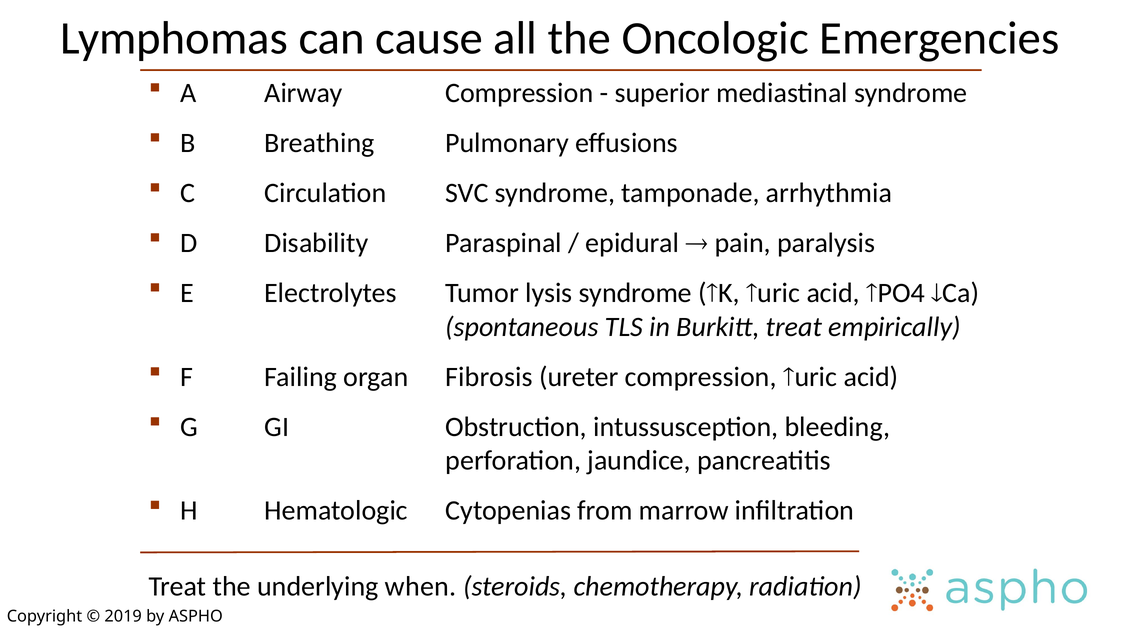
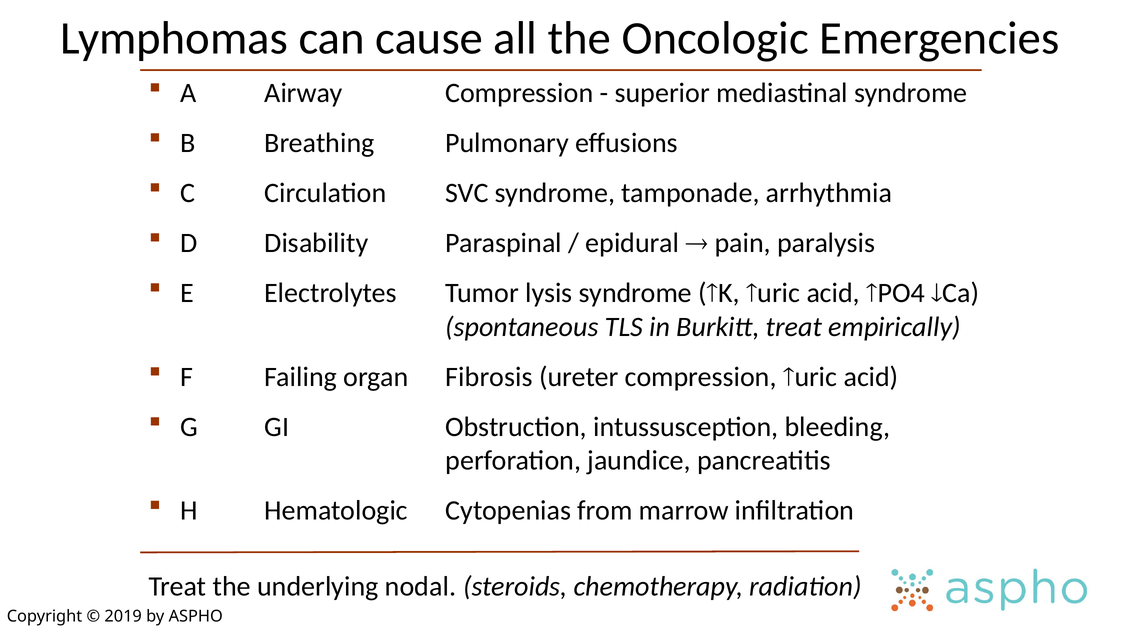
when: when -> nodal (421, 587)
